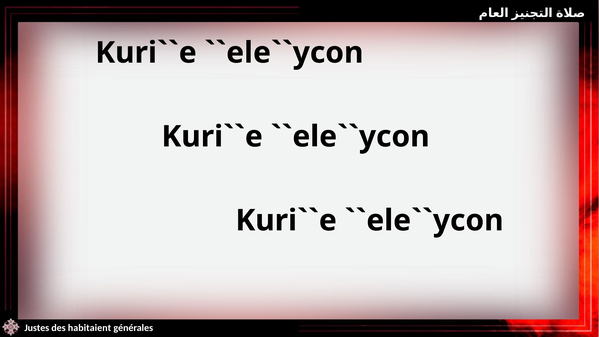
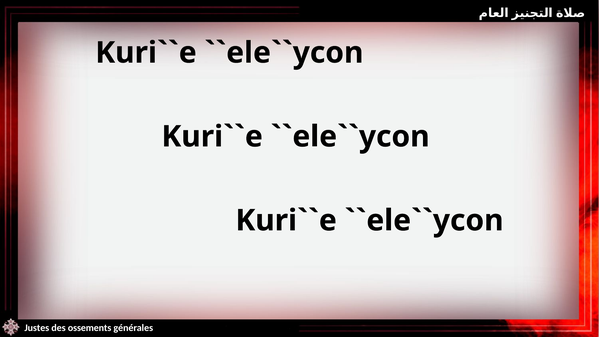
habitaient: habitaient -> ossements (90, 328)
